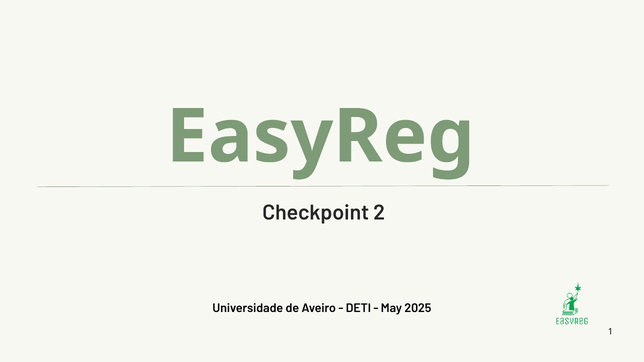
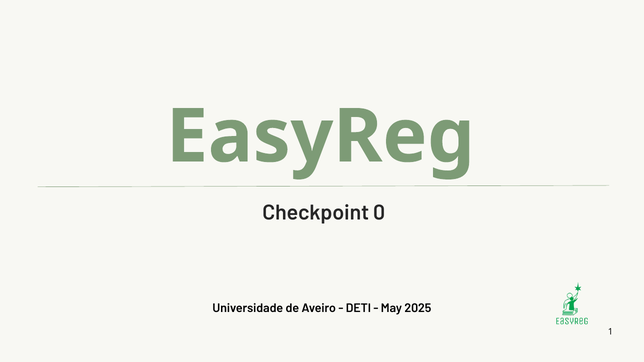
2: 2 -> 0 (379, 213)
